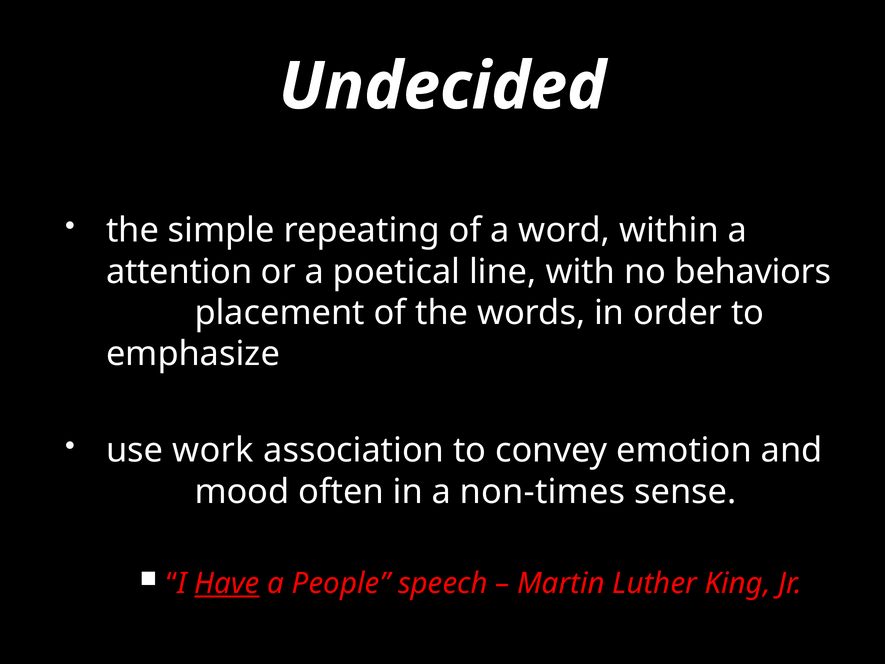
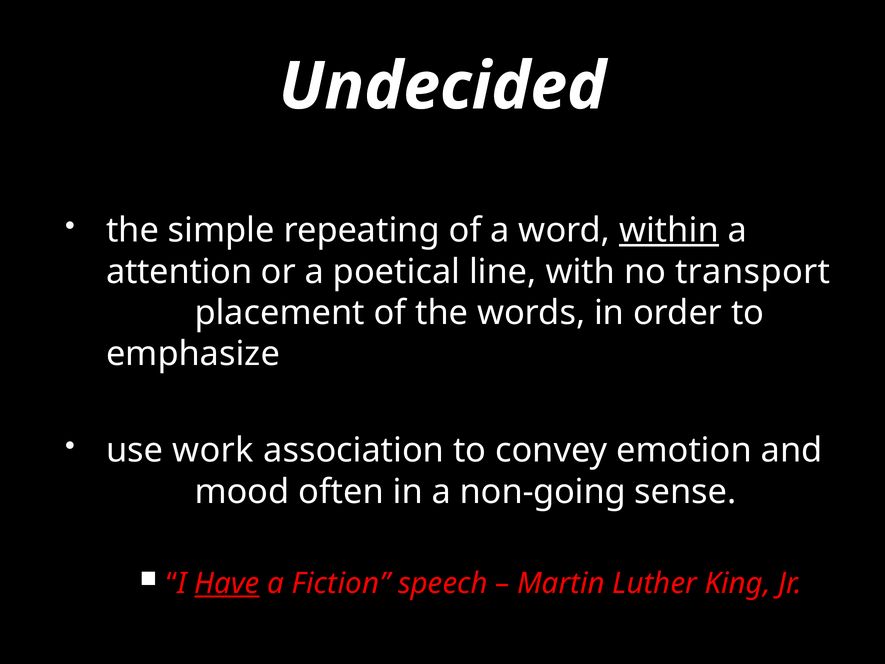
within underline: none -> present (669, 230)
behaviors: behaviors -> transport (753, 272)
non-times: non-times -> non-going (543, 491)
People: People -> Fiction (341, 583)
